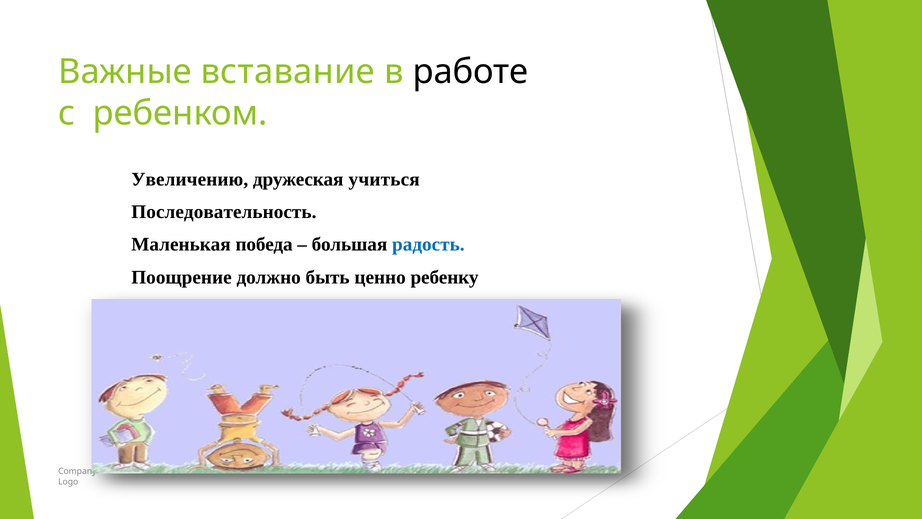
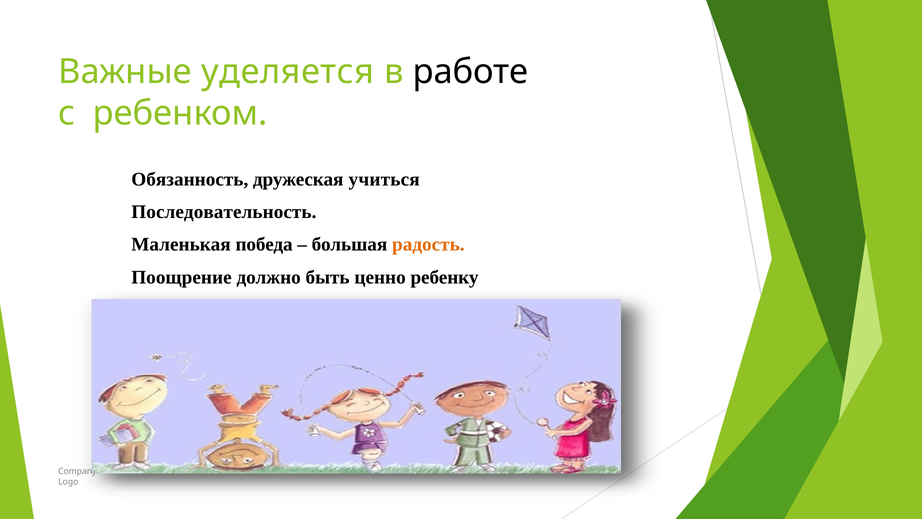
вставание: вставание -> уделяется (288, 72)
Увеличению: Увеличению -> Обязанность (190, 179)
радость colour: blue -> orange (428, 244)
